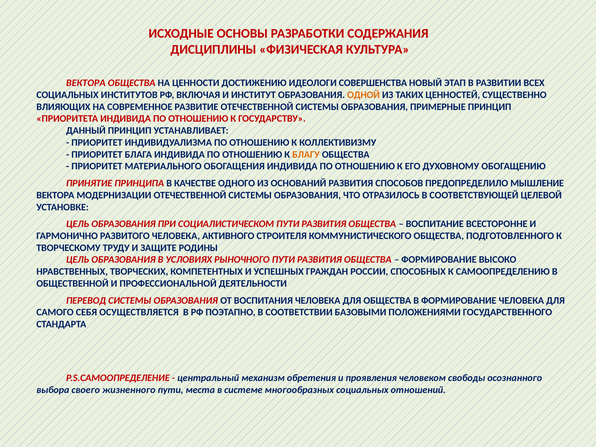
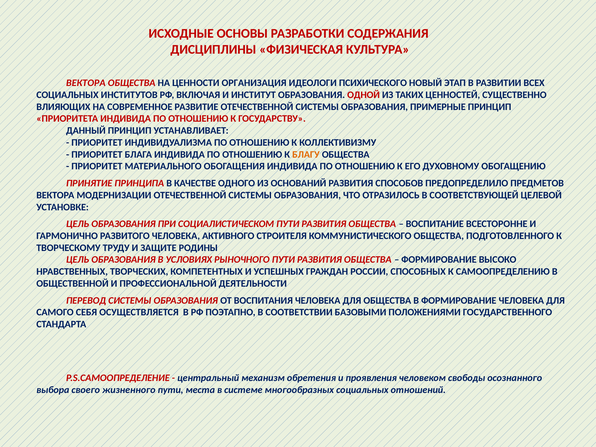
ДОСТИЖЕНИЮ: ДОСТИЖЕНИЮ -> ОРГАНИЗАЦИЯ (254, 83)
СОВЕРШЕНСТВА: СОВЕРШЕНСТВА -> ПСИХИЧЕСКОГО (373, 83)
ОДНОЙ colour: orange -> red (364, 95)
МЫШЛЕНИЕ: МЫШЛЕНИЕ -> ПРЕДМЕТОВ (537, 183)
